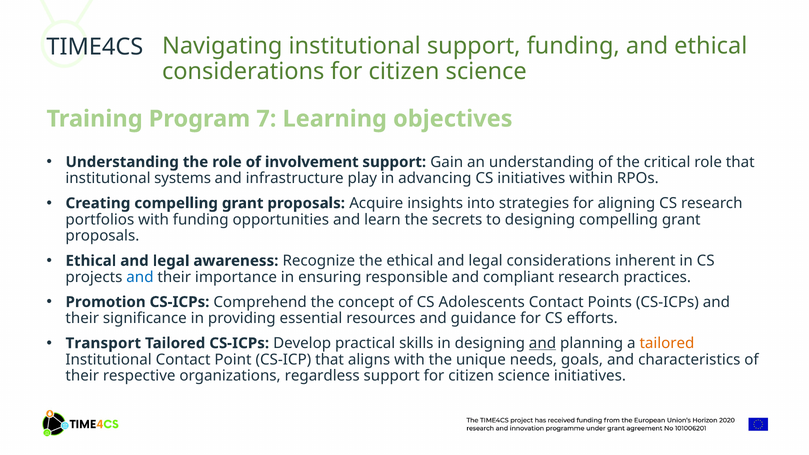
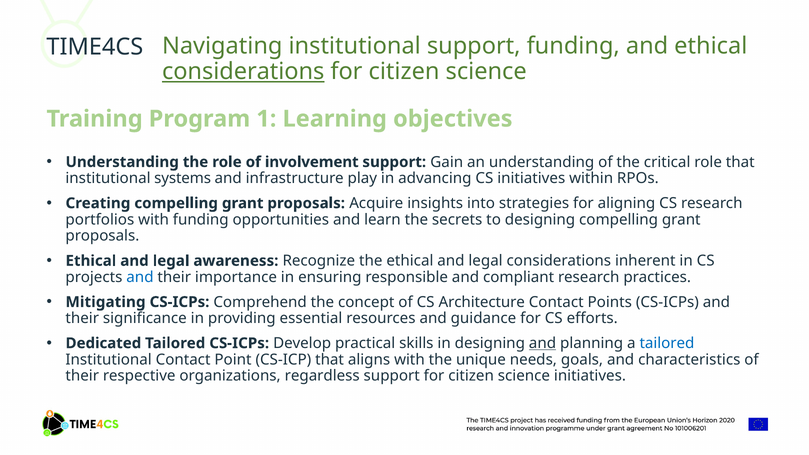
considerations underline: none -> present (243, 72)
7: 7 -> 1 (266, 119)
Promotion: Promotion -> Mitigating (106, 302)
Adolescents: Adolescents -> Architecture (482, 302)
Transport: Transport -> Dedicated (103, 343)
tailored colour: orange -> blue (667, 343)
